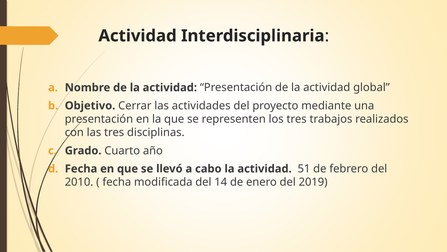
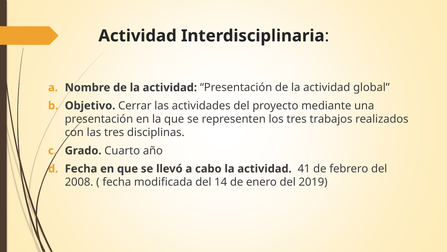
51: 51 -> 41 (304, 168)
2010: 2010 -> 2008 (79, 182)
